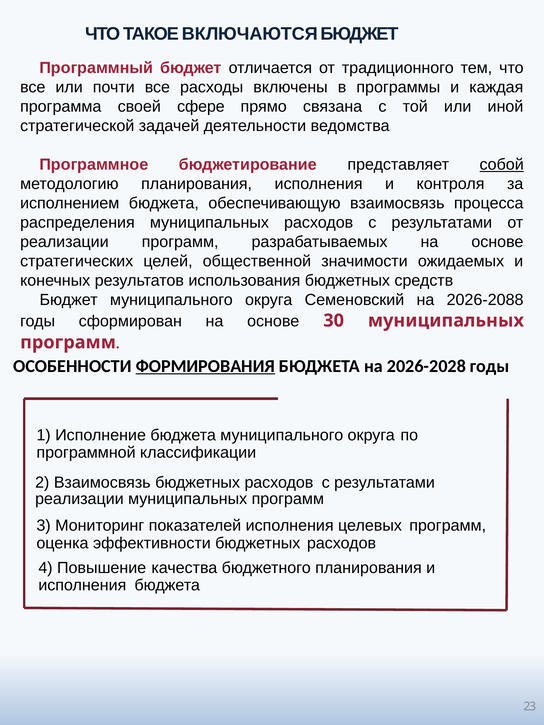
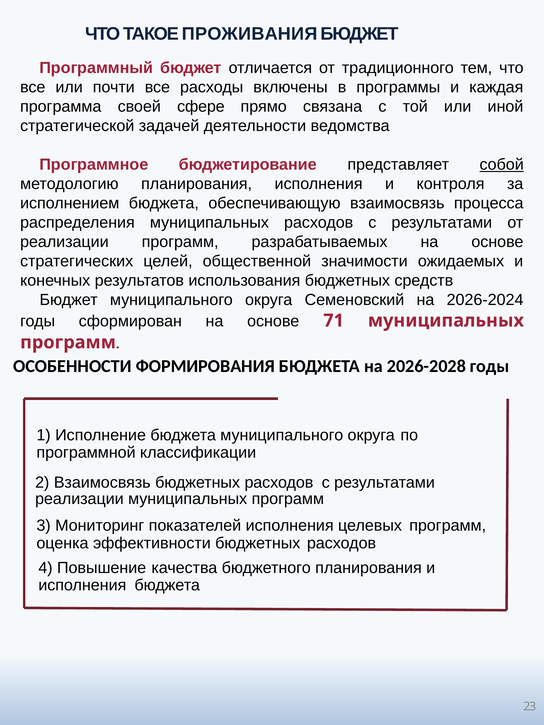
ВКЛЮЧАЮТСЯ: ВКЛЮЧАЮТСЯ -> ПРОЖИВАНИЯ (250, 34)
2026-2088: 2026-2088 -> 2026-2024 (485, 300)
30: 30 -> 71 (334, 321)
ФОРМИРОВАНИЯ underline: present -> none (205, 366)
